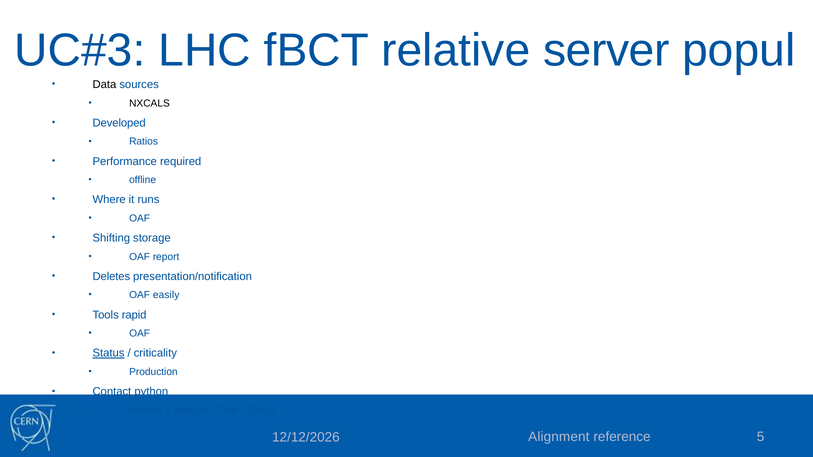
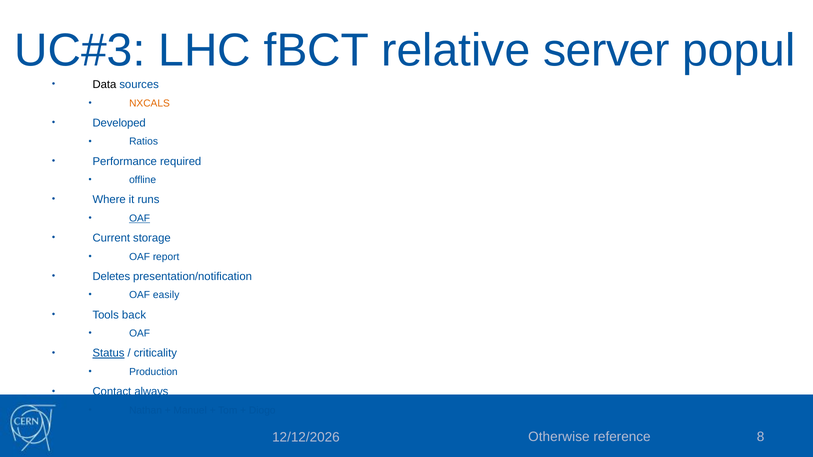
NXCALS colour: black -> orange (149, 103)
OAF underline: none -> present (140, 218)
Shifting: Shifting -> Current (111, 238)
rapid: rapid -> back (134, 315)
python: python -> always (151, 392)
Alignment: Alignment -> Otherwise (559, 437)
5: 5 -> 8 (761, 437)
